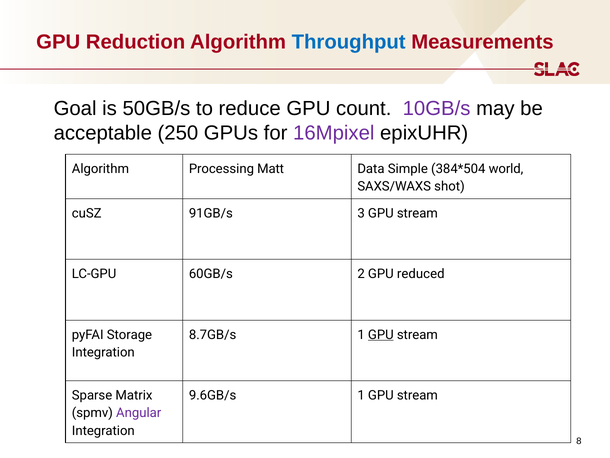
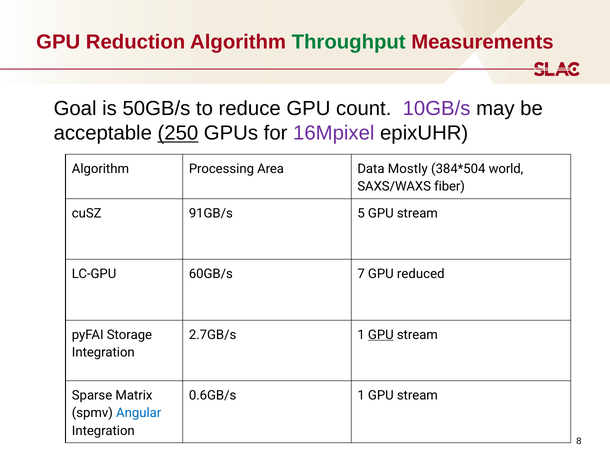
Throughput colour: blue -> green (349, 42)
250 underline: none -> present (178, 133)
Matt: Matt -> Area (271, 169)
Simple: Simple -> Mostly (408, 169)
shot: shot -> fiber (450, 186)
3: 3 -> 5 (361, 213)
2: 2 -> 7 (361, 274)
8.7GB/s: 8.7GB/s -> 2.7GB/s (213, 334)
9.6GB/s: 9.6GB/s -> 0.6GB/s (213, 395)
Angular colour: purple -> blue (139, 413)
